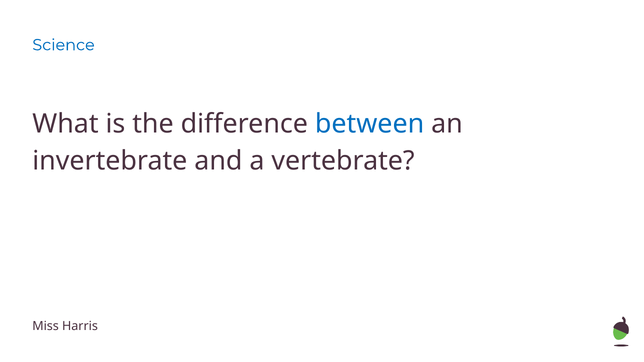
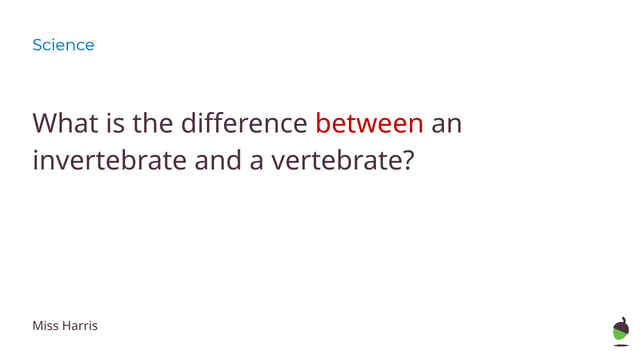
between colour: blue -> red (370, 124)
